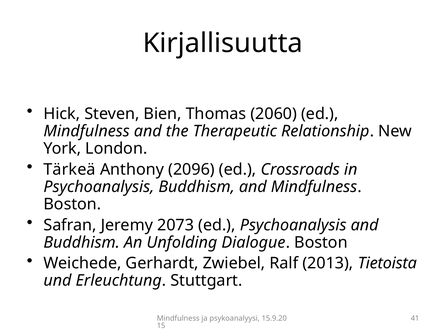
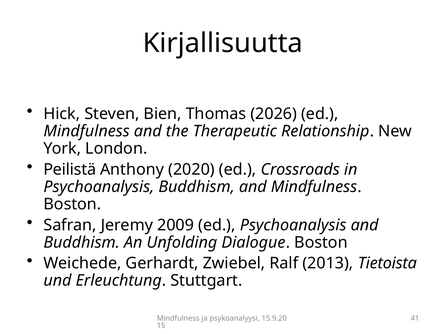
2060: 2060 -> 2026 (274, 114)
Tärkeä: Tärkeä -> Peilistä (70, 170)
2096: 2096 -> 2020 (191, 170)
2073: 2073 -> 2009 (176, 225)
